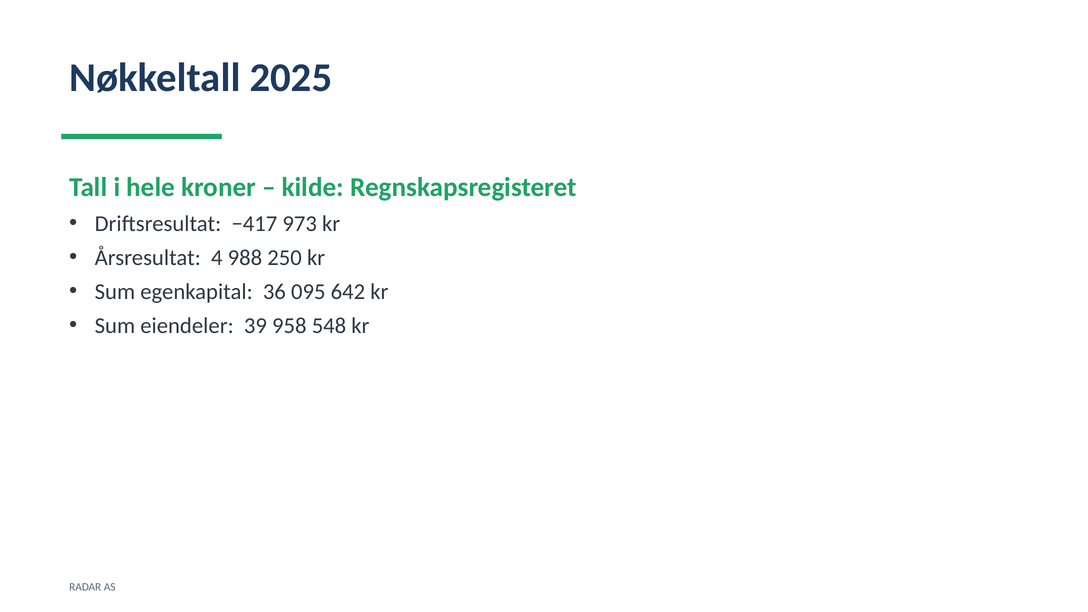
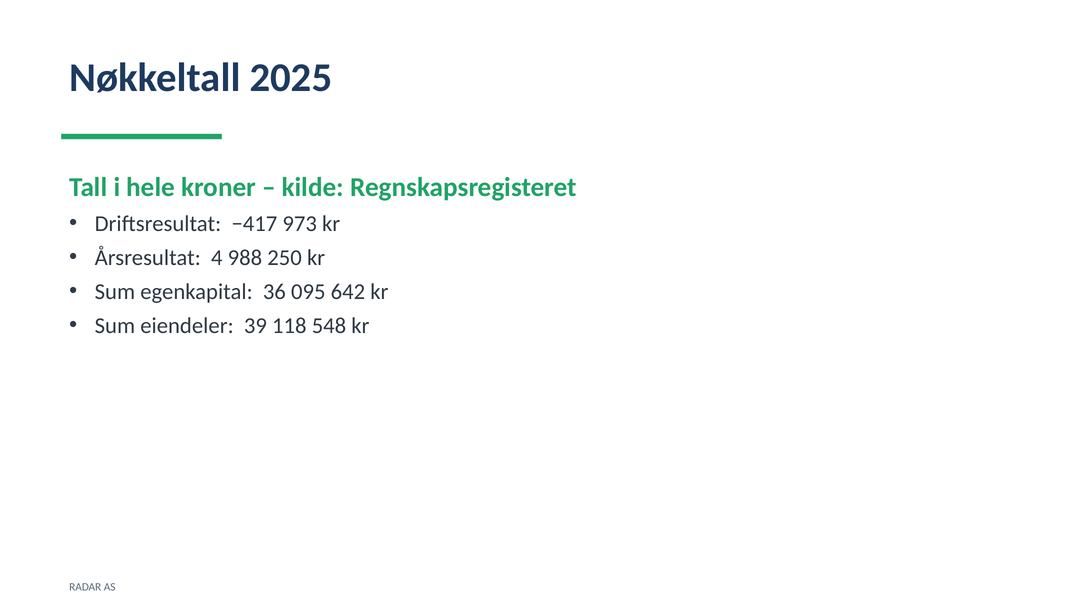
958: 958 -> 118 (289, 326)
